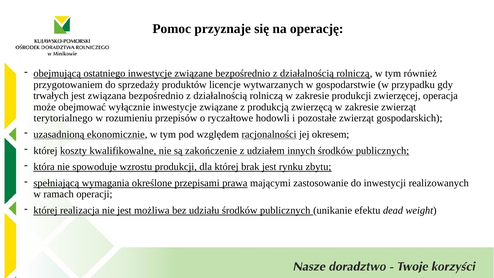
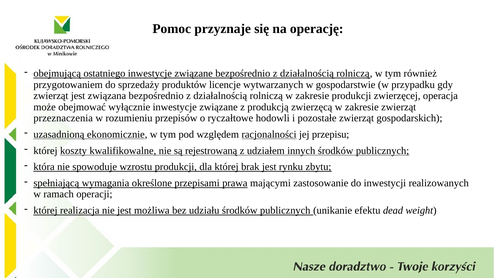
trwałych: trwałych -> zwierząt (51, 96)
terytorialnego: terytorialnego -> przeznaczenia (63, 118)
okresem: okresem -> przepisu (331, 134)
zakończenie: zakończenie -> rejestrowaną (211, 151)
